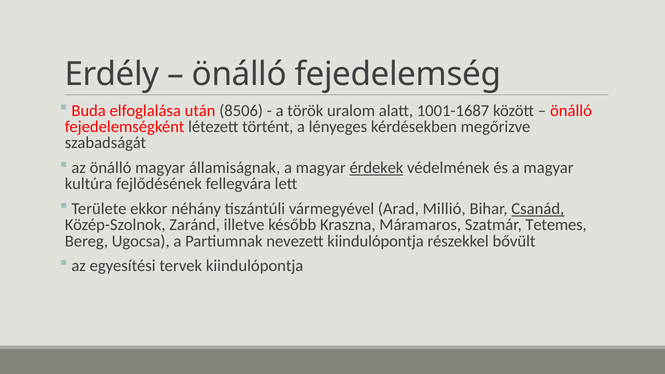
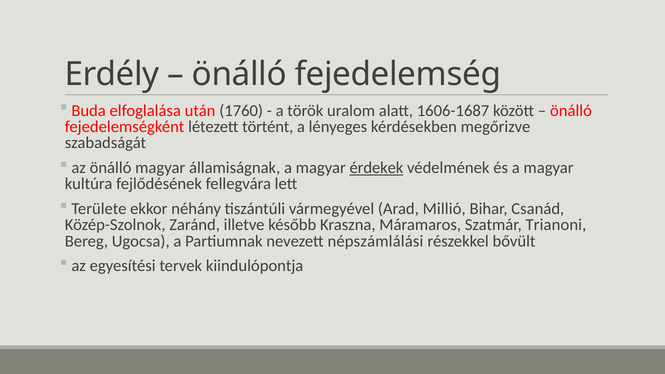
8506: 8506 -> 1760 (241, 111)
1001-1687: 1001-1687 -> 1606-1687 (453, 111)
Csanád underline: present -> none (538, 209)
Tetemes: Tetemes -> Trianoni (556, 225)
nevezett kiindulópontja: kiindulópontja -> népszámlálási (375, 241)
